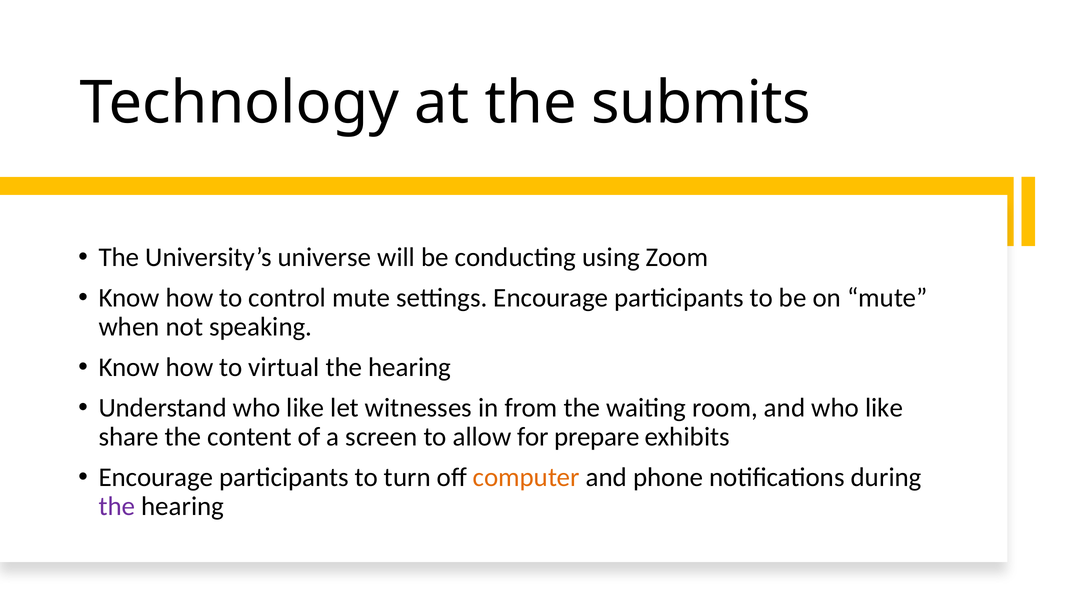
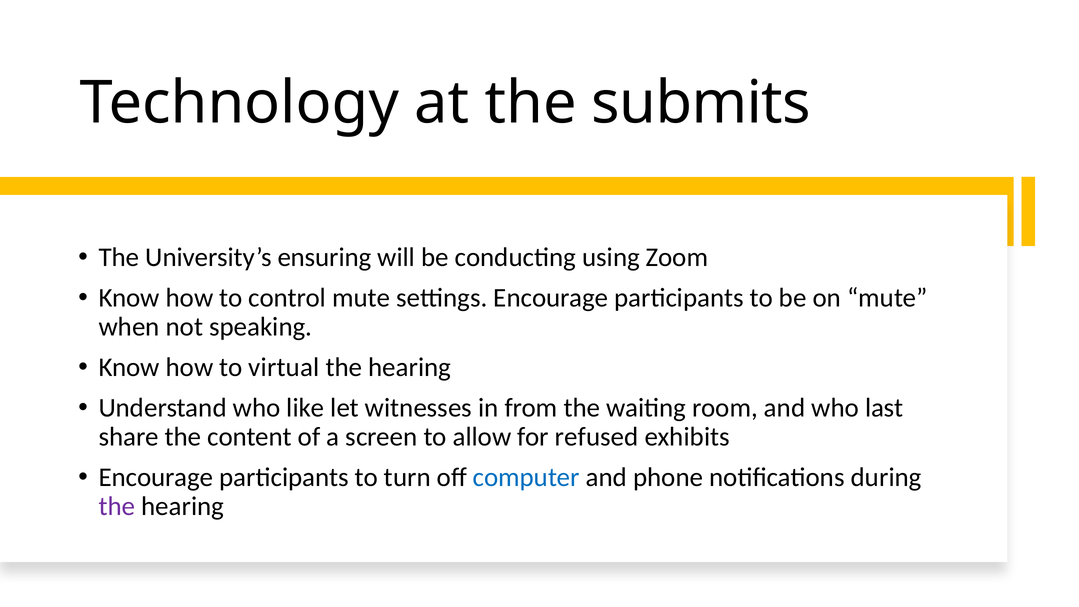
universe: universe -> ensuring (325, 258)
and who like: like -> last (884, 408)
prepare: prepare -> refused (597, 437)
computer colour: orange -> blue (526, 477)
